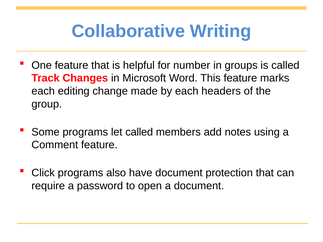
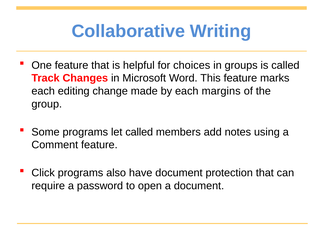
number: number -> choices (192, 65)
headers: headers -> margins (221, 91)
